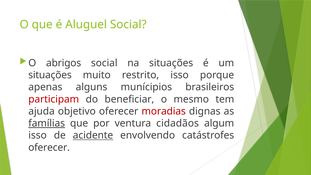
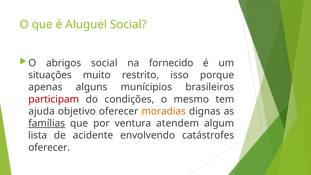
na situações: situações -> fornecido (171, 63)
beneficiar: beneficiar -> condições (129, 99)
moradias colour: red -> orange (164, 111)
cidadãos: cidadãos -> atendem (178, 123)
isso: isso -> lista (38, 135)
acidente underline: present -> none (93, 135)
